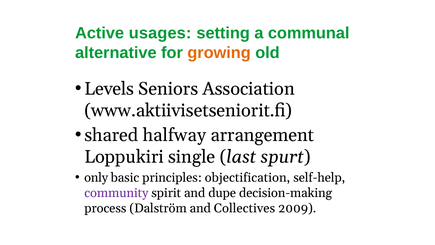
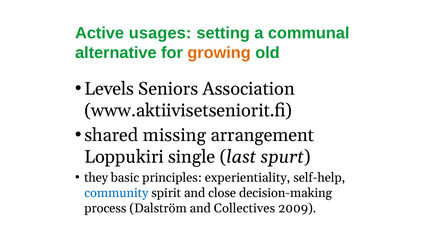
halfway: halfway -> missing (174, 135)
only: only -> they (96, 177)
objectification: objectification -> experientiality (248, 177)
community colour: purple -> blue (116, 193)
dupe: dupe -> close (222, 193)
